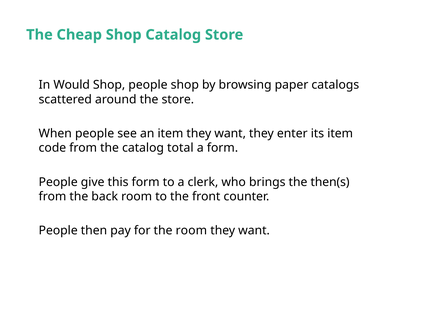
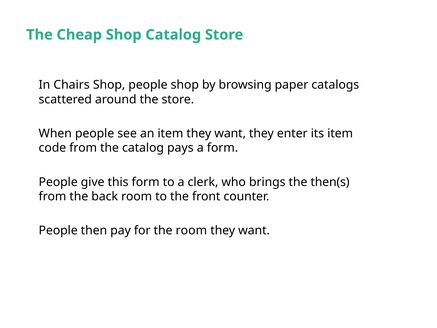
Would: Would -> Chairs (72, 85)
total: total -> pays (180, 148)
